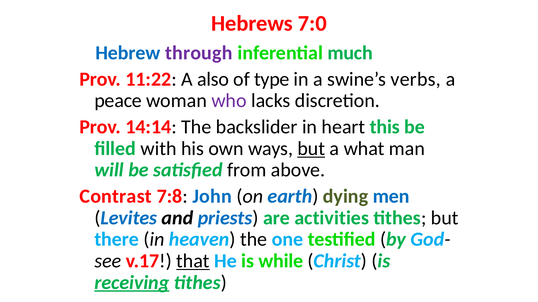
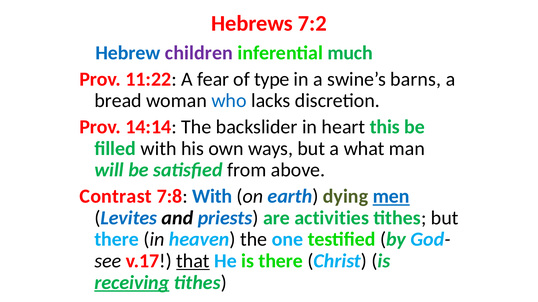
7:0: 7:0 -> 7:2 (312, 23)
through: through -> children (199, 53)
also: also -> fear (213, 79)
verbs: verbs -> barns (416, 79)
peace: peace -> bread (118, 101)
who colour: purple -> blue (229, 101)
but underline: present -> none (311, 149)
7:8 John: John -> With (212, 197)
men underline: none -> present (391, 197)
is while: while -> there (281, 261)
